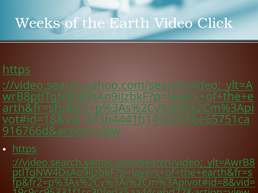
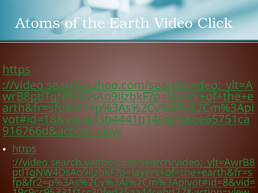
Weeks: Weeks -> Atoms (38, 23)
